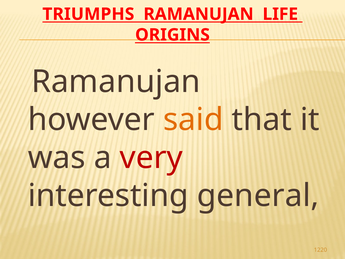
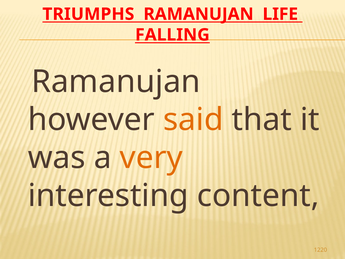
ORIGINS: ORIGINS -> FALLING (172, 35)
very colour: red -> orange (151, 157)
general: general -> content (258, 195)
